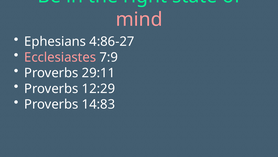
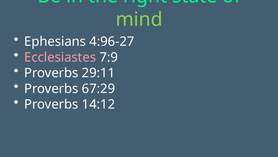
mind colour: pink -> light green (139, 19)
4:86-27: 4:86-27 -> 4:96-27 (112, 41)
12:29: 12:29 -> 67:29 (98, 88)
14:83: 14:83 -> 14:12 (98, 104)
